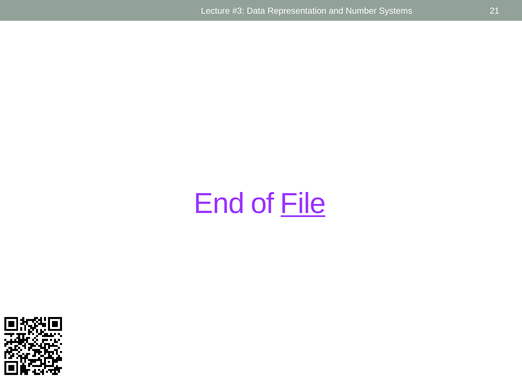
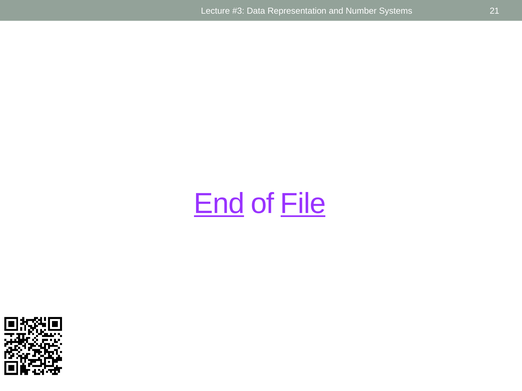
End underline: none -> present (219, 204)
